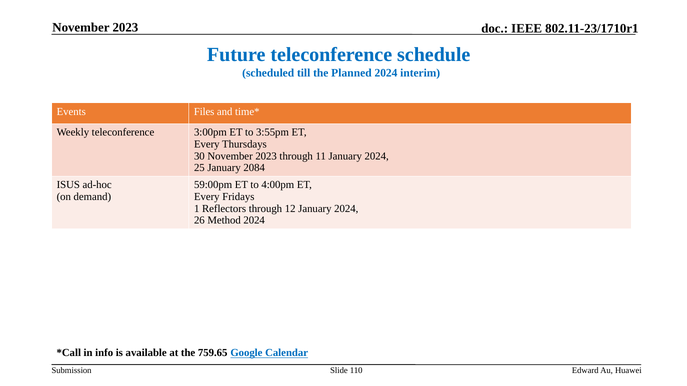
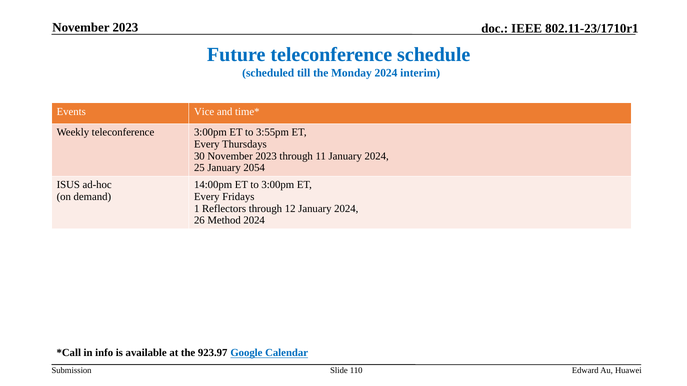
Planned: Planned -> Monday (352, 73)
Files: Files -> Vice (204, 112)
2084: 2084 -> 2054 (254, 168)
59:00pm: 59:00pm -> 14:00pm (213, 185)
to 4:00pm: 4:00pm -> 3:00pm (278, 185)
759.65: 759.65 -> 923.97 (213, 353)
